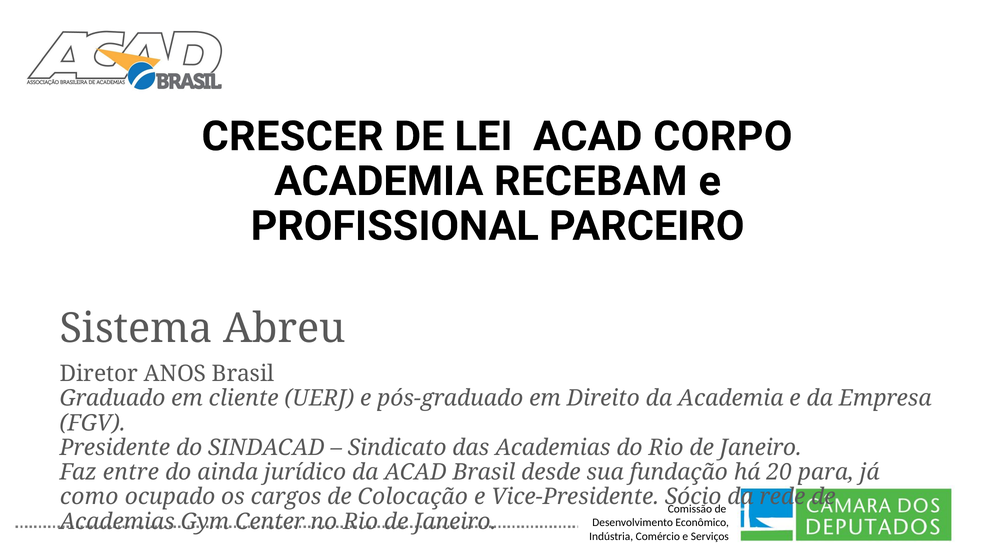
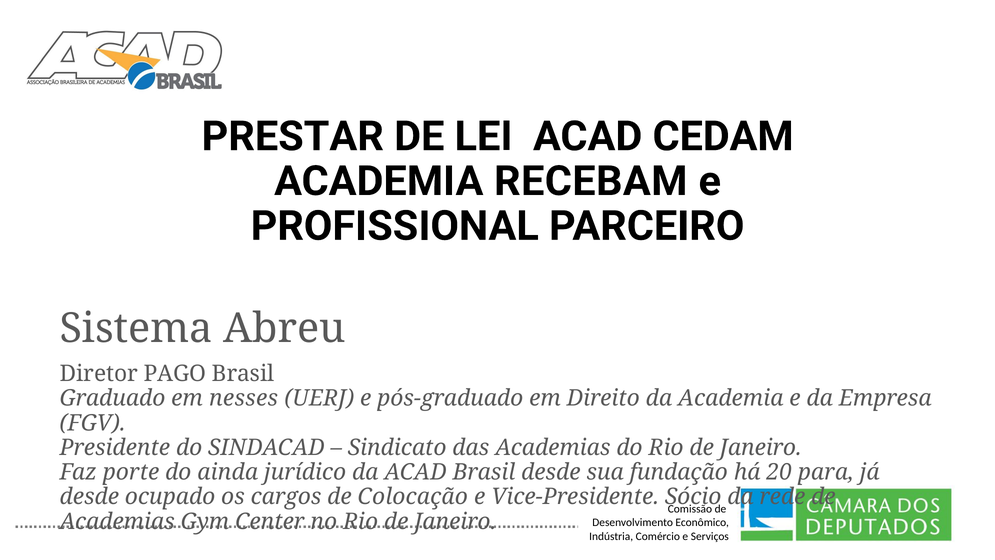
CRESCER: CRESCER -> PRESTAR (293, 136)
CORPO: CORPO -> CEDAM (723, 136)
ANOS: ANOS -> PAGO (175, 374)
cliente: cliente -> nesses (244, 398)
entre: entre -> porte (131, 472)
como: como -> desde (89, 497)
